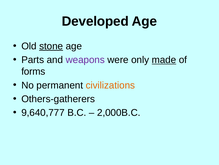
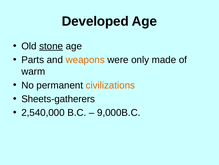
weapons colour: purple -> orange (85, 60)
made underline: present -> none (164, 60)
forms: forms -> warm (33, 71)
Others-gatherers: Others-gatherers -> Sheets-gatherers (58, 99)
9,640,777: 9,640,777 -> 2,540,000 (43, 112)
2,000B.C: 2,000B.C -> 9,000B.C (119, 112)
